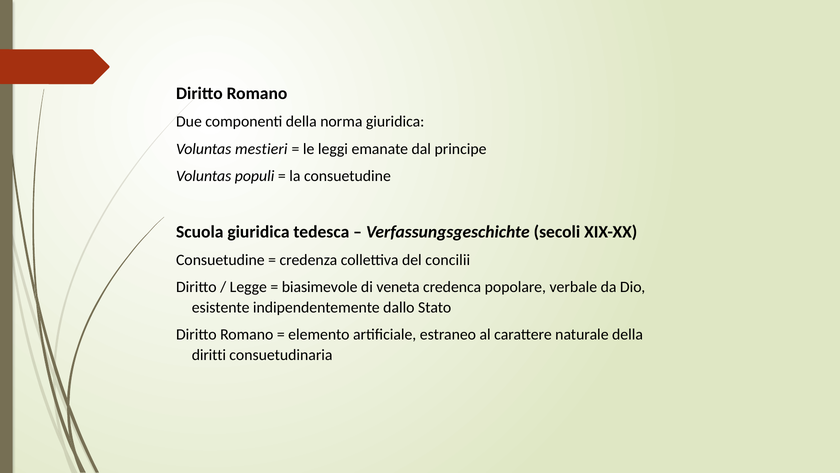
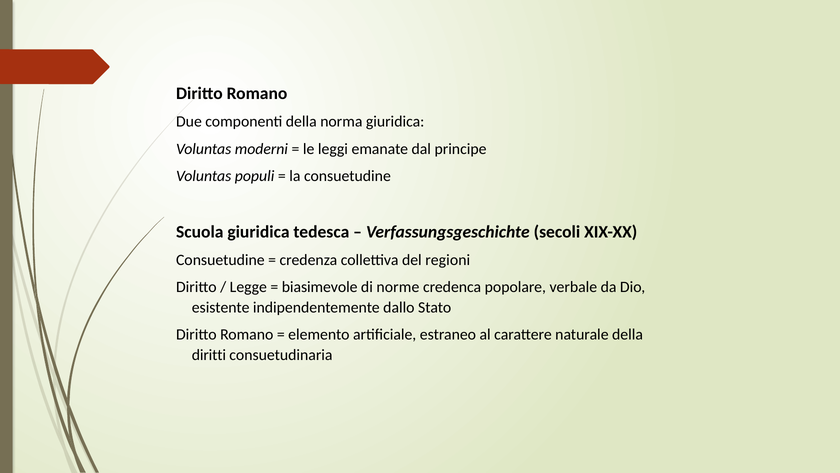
mestieri: mestieri -> moderni (261, 149)
concilii: concilii -> regioni (448, 260)
veneta: veneta -> norme (398, 287)
